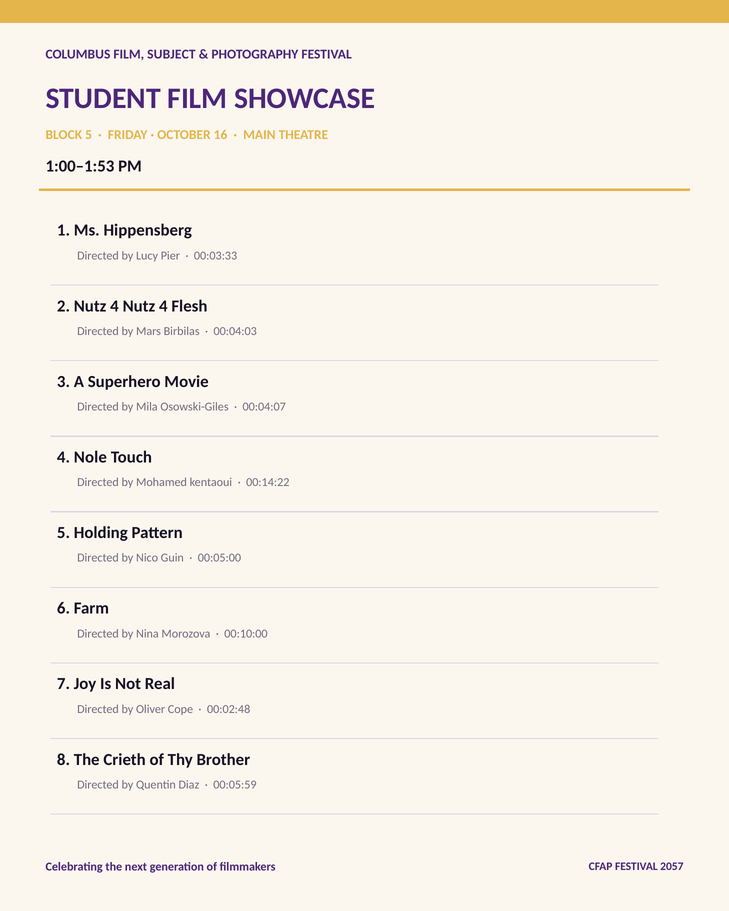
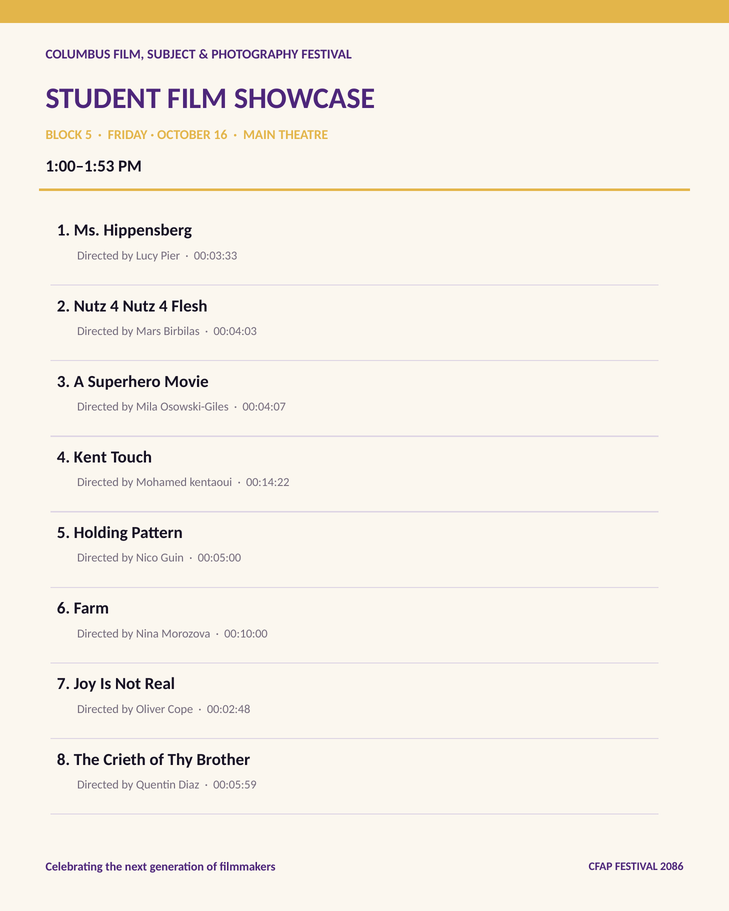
Nole: Nole -> Kent (90, 457)
2057: 2057 -> 2086 (672, 867)
